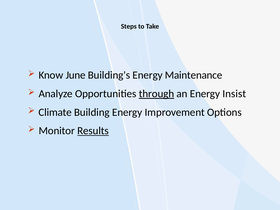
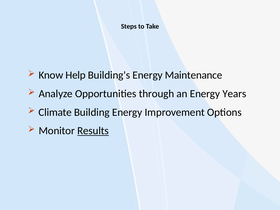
June: June -> Help (76, 75)
through underline: present -> none (157, 94)
Insist: Insist -> Years (234, 94)
